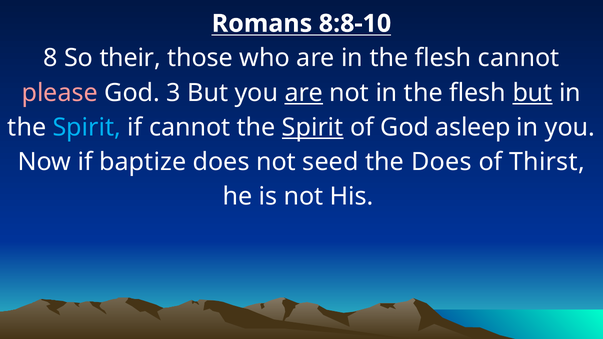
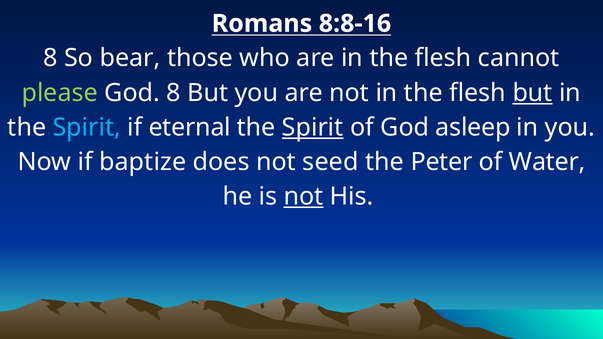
8:8-10: 8:8-10 -> 8:8-16 (355, 24)
their: their -> bear (130, 58)
please colour: pink -> light green (60, 93)
God 3: 3 -> 8 (174, 93)
are underline: present -> none (304, 93)
if cannot: cannot -> eternal (190, 127)
the Does: Does -> Peter (442, 162)
Thirst: Thirst -> Water (547, 162)
not underline: none -> present (304, 197)
